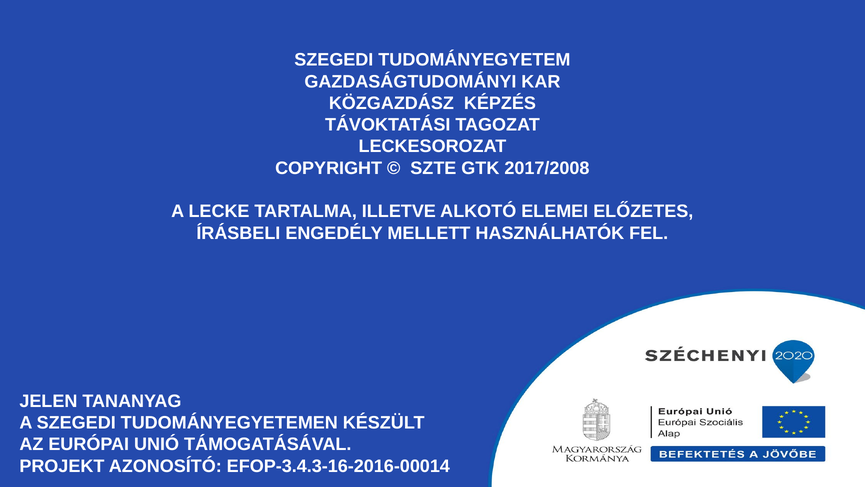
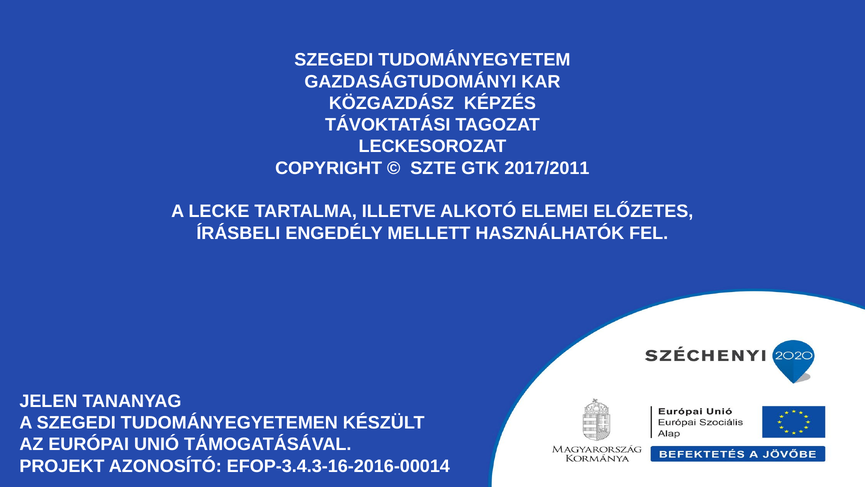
2017/2008: 2017/2008 -> 2017/2011 (547, 168)
